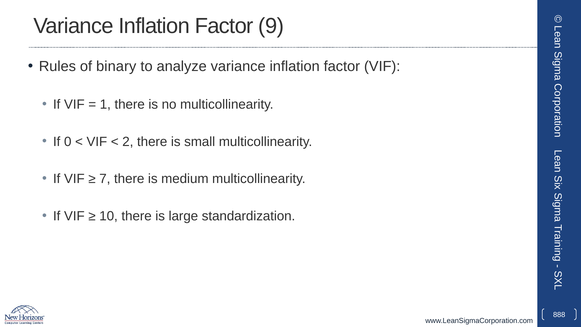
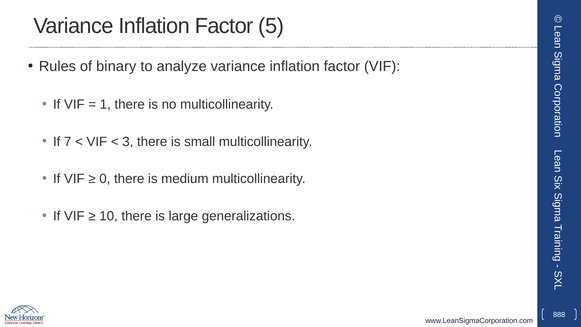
9: 9 -> 5 (271, 26)
0: 0 -> 7 (68, 142)
2: 2 -> 3 (128, 142)
7: 7 -> 0 (105, 179)
standardization: standardization -> generalizations (249, 216)
